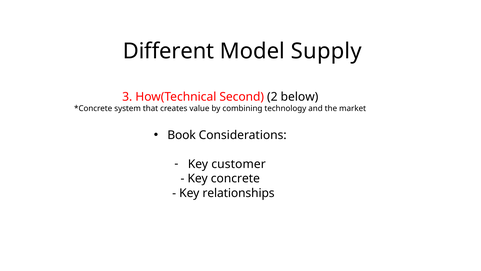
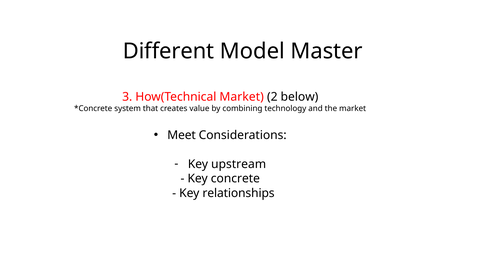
Supply: Supply -> Master (327, 51)
How(Technical Second: Second -> Market (242, 97)
Book: Book -> Meet (182, 135)
customer: customer -> upstream (239, 164)
